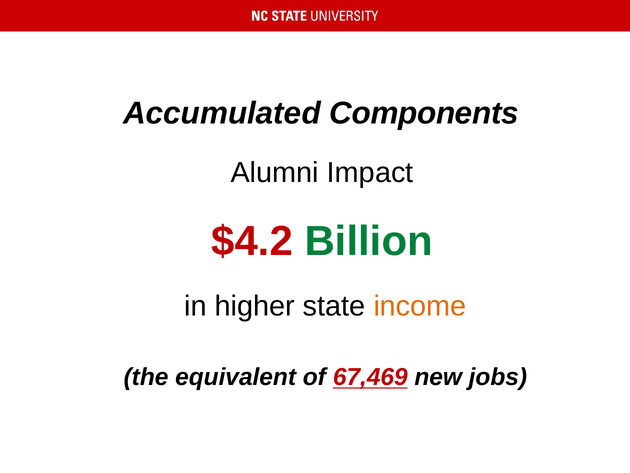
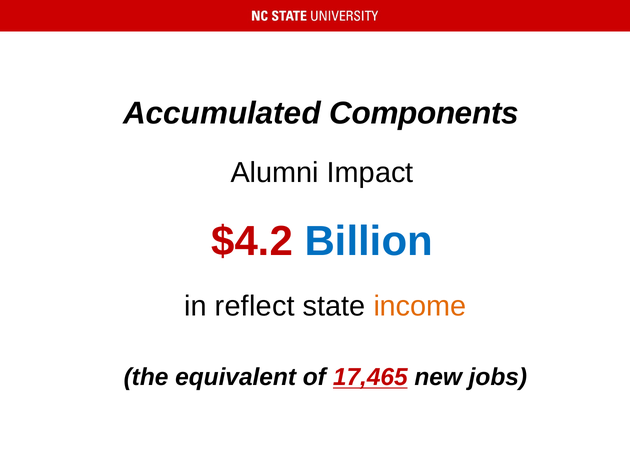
Billion colour: green -> blue (369, 241)
higher: higher -> reflect (255, 306)
67,469: 67,469 -> 17,465 (370, 377)
